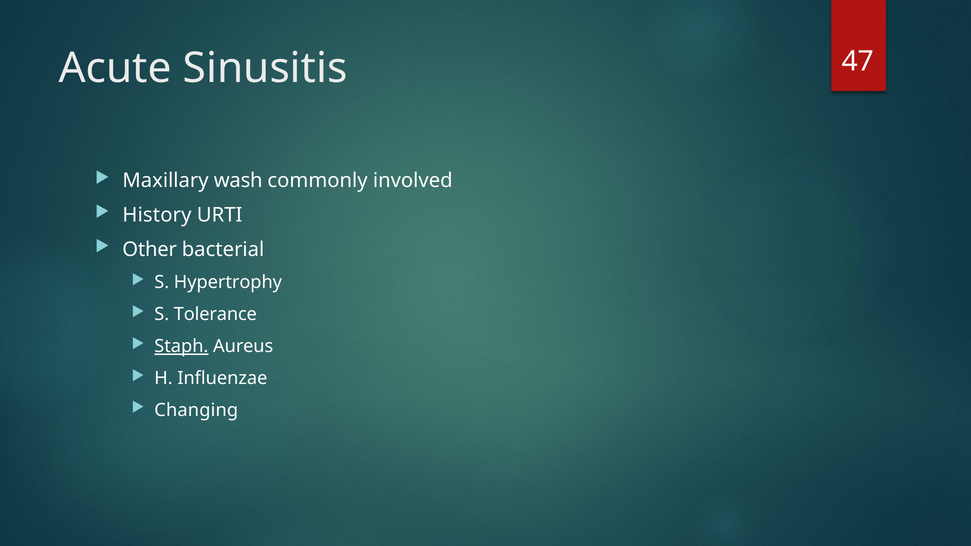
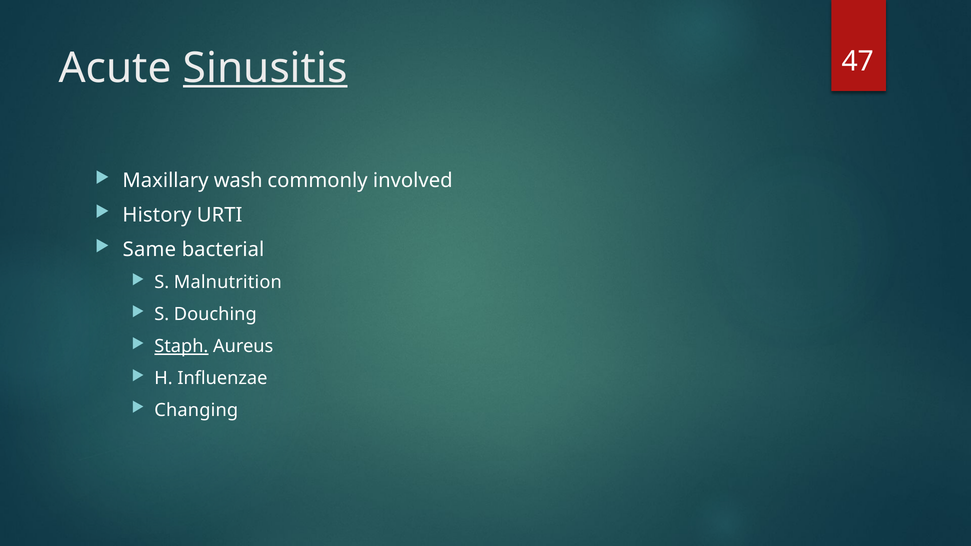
Sinusitis underline: none -> present (265, 68)
Other: Other -> Same (149, 250)
Hypertrophy: Hypertrophy -> Malnutrition (228, 283)
Tolerance: Tolerance -> Douching (215, 315)
